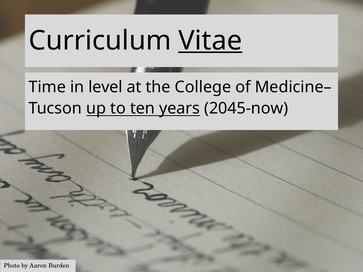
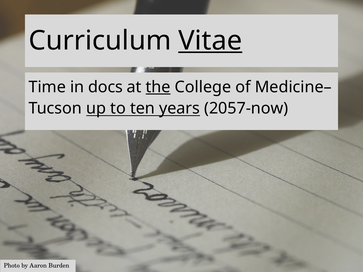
level: level -> docs (105, 87)
the underline: none -> present (158, 87)
2045-now: 2045-now -> 2057-now (246, 108)
